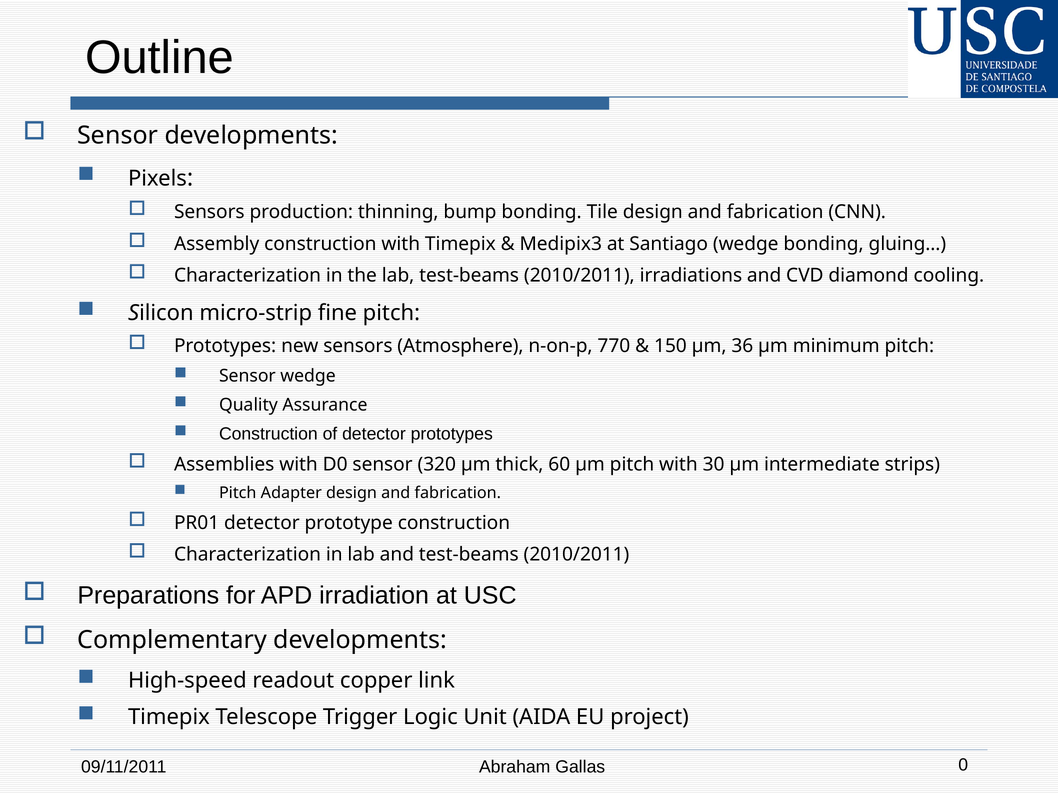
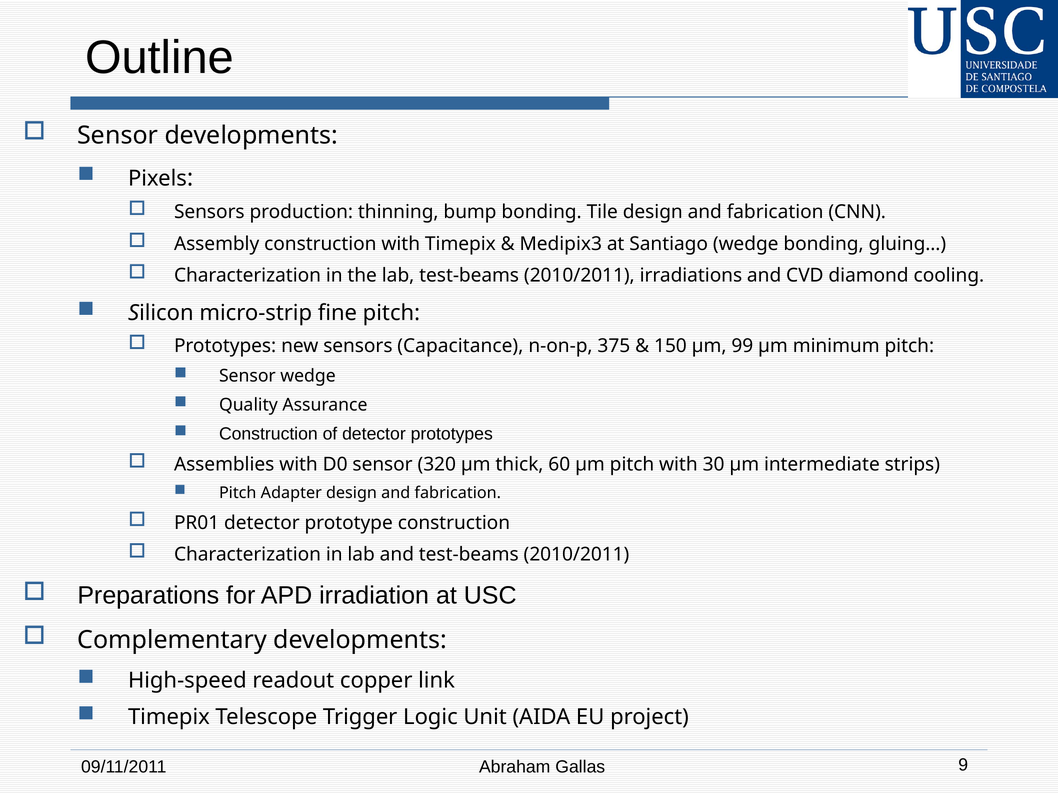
Atmosphere: Atmosphere -> Capacitance (460, 346)
770: 770 -> 375 (614, 346)
36: 36 -> 99 (742, 346)
0: 0 -> 9 (963, 764)
